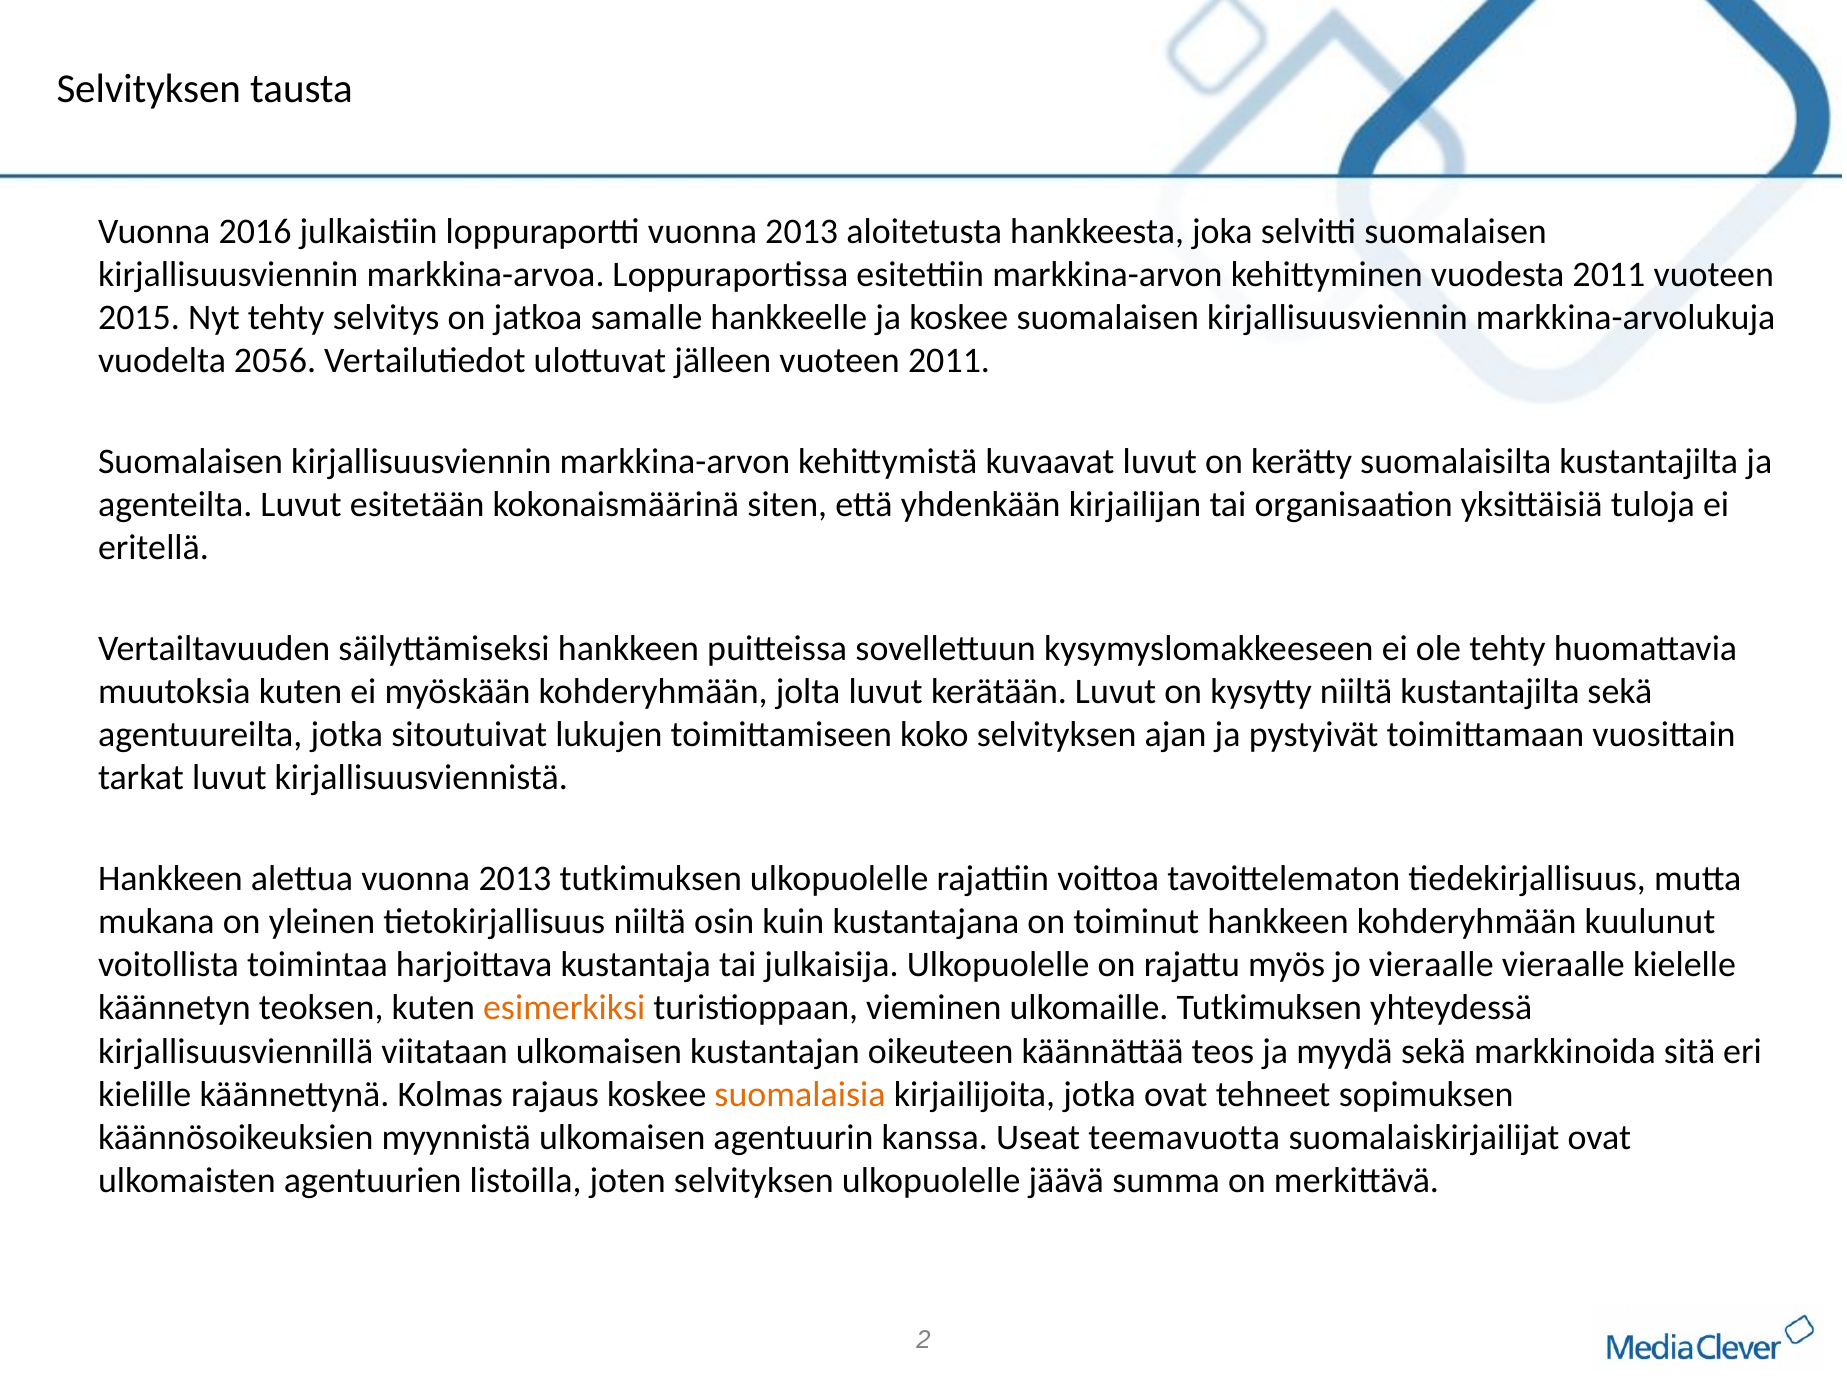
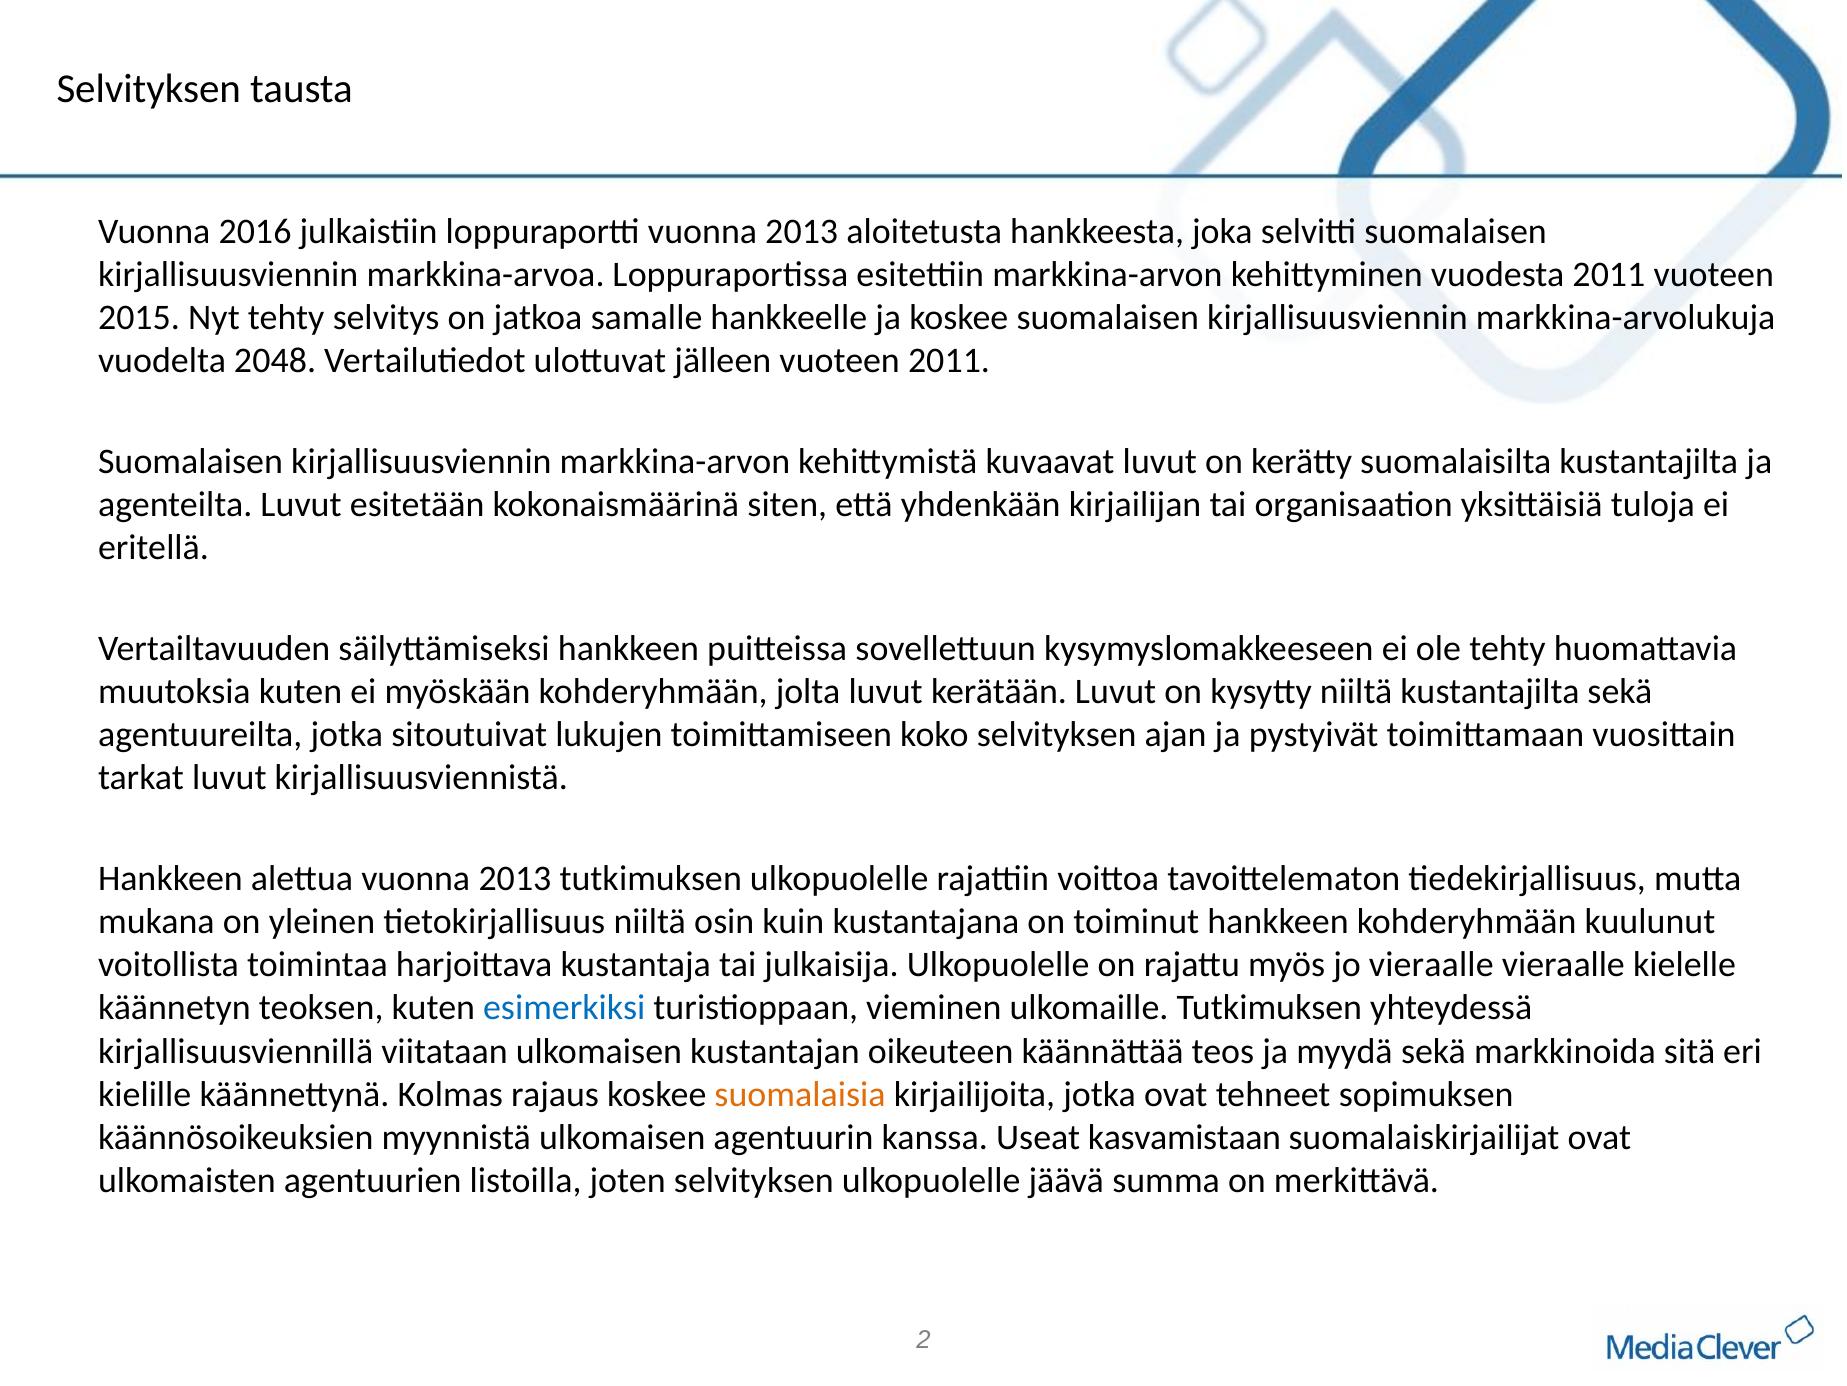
2056: 2056 -> 2048 (275, 361)
esimerkiksi colour: orange -> blue (564, 1007)
teemavuotta: teemavuotta -> kasvamistaan (1184, 1137)
